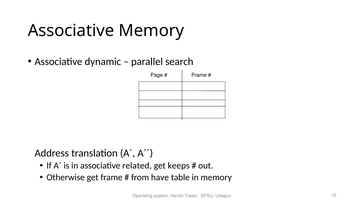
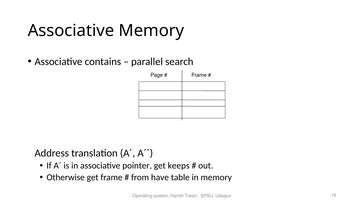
dynamic: dynamic -> contains (103, 62)
related: related -> pointer (137, 165)
